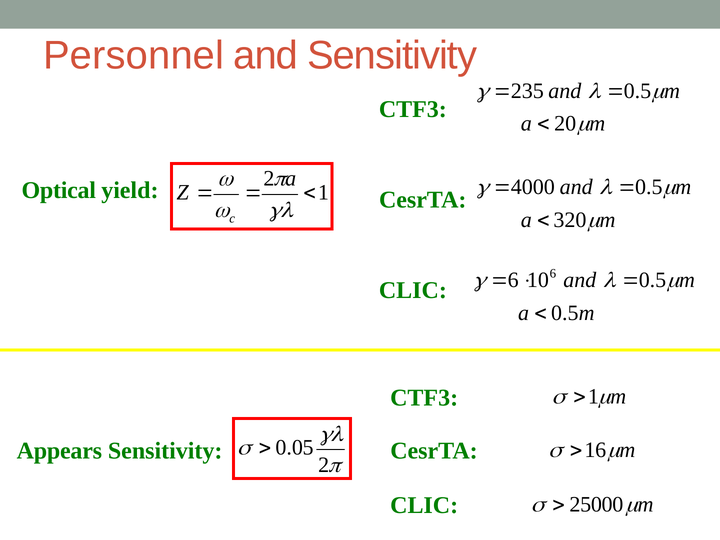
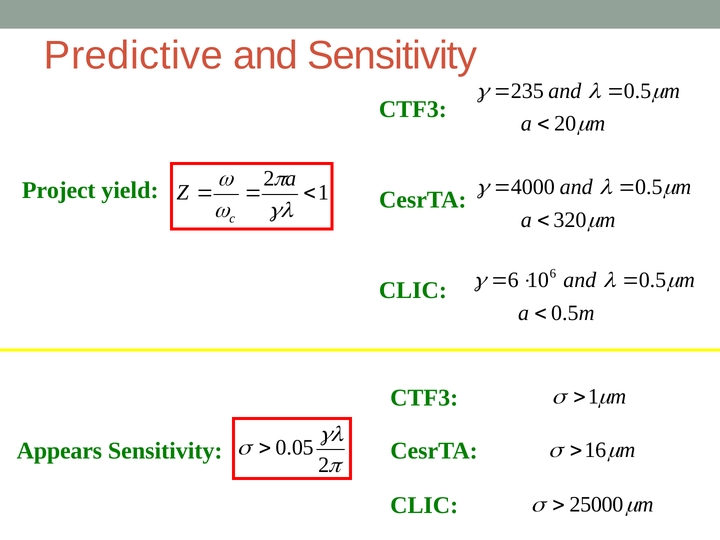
Personnel: Personnel -> Predictive (134, 55)
Optical: Optical -> Project (59, 190)
